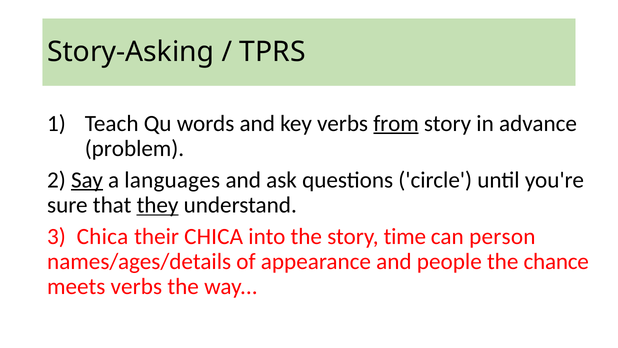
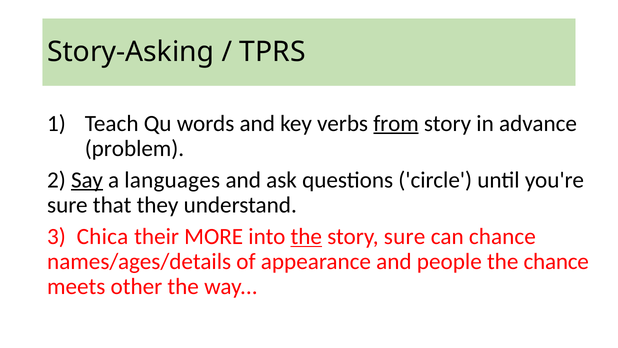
they underline: present -> none (158, 205)
their CHICA: CHICA -> MORE (214, 236)
the underline: none -> present (306, 236)
story time: time -> sure (405, 236)
can person: person -> chance (502, 236)
meets verbs: verbs -> other (136, 286)
